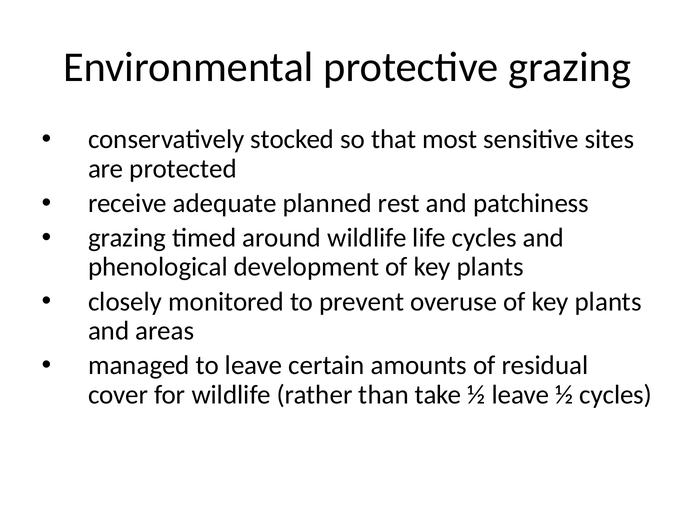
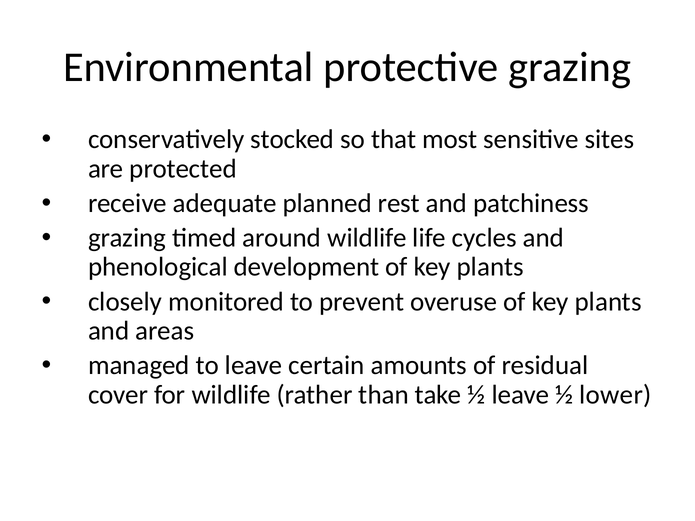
½ cycles: cycles -> lower (615, 395)
